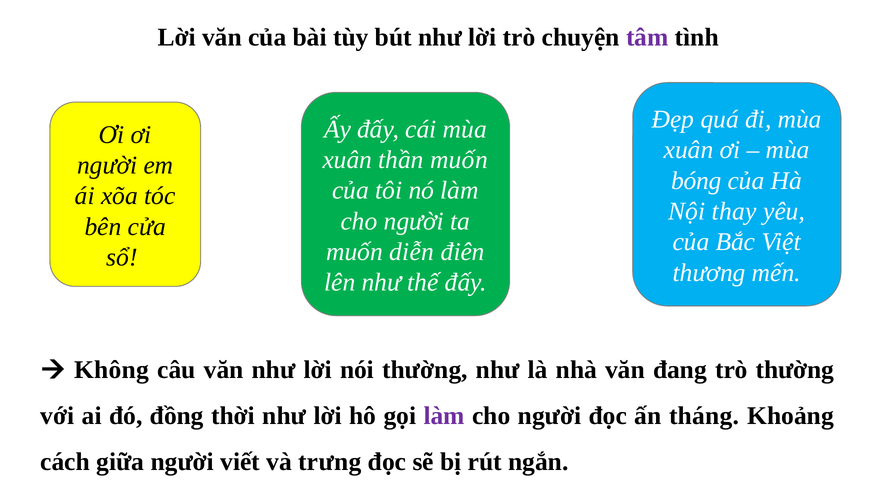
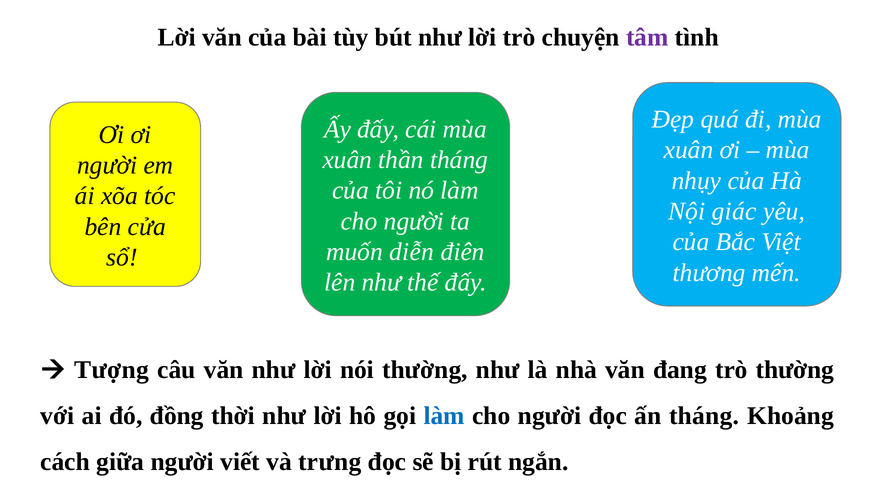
thần muốn: muốn -> tháng (459, 160)
bóng: bóng -> nhụy (696, 181)
thay: thay -> giác (734, 212)
Không: Không -> Tượng (112, 370)
làm colour: purple -> blue (444, 416)
